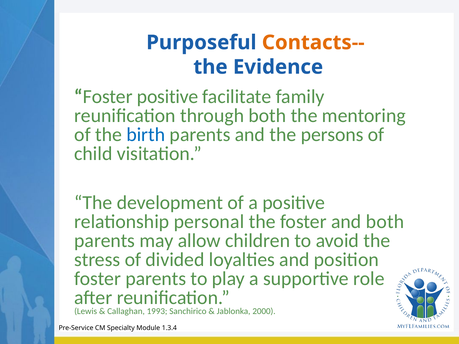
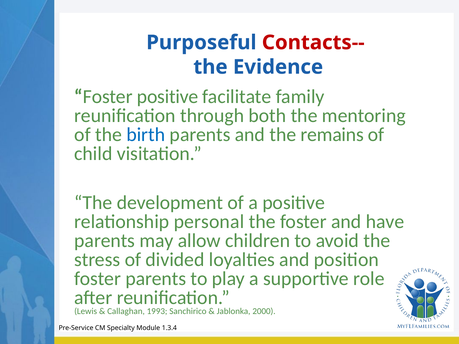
Contacts-- colour: orange -> red (313, 43)
persons: persons -> remains (332, 135)
and both: both -> have (385, 222)
